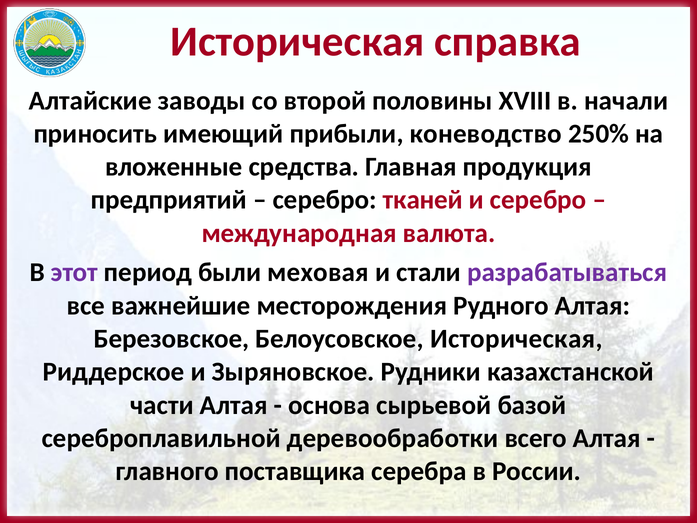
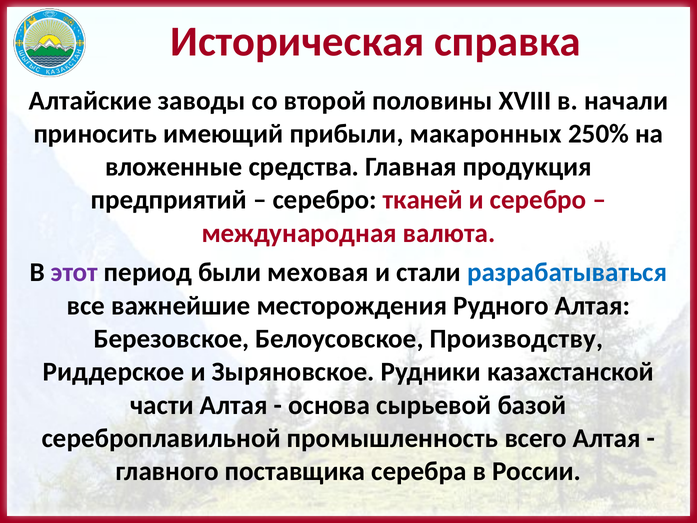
коневодство: коневодство -> макаронных (486, 134)
разрабатываться colour: purple -> blue (567, 272)
Белоусовское Историческая: Историческая -> Производству (516, 339)
деревообработки: деревообработки -> промышленность (392, 438)
